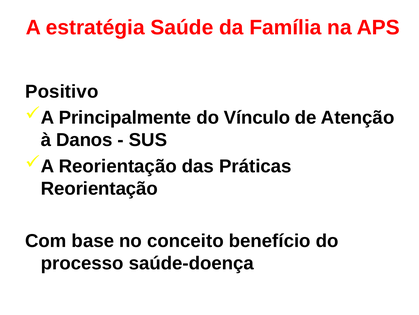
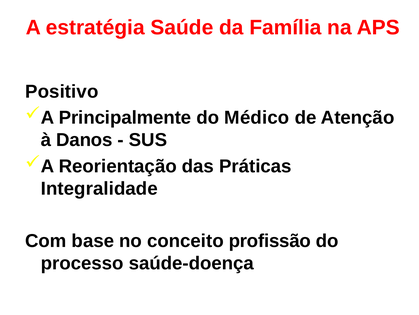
Vínculo: Vínculo -> Médico (257, 117)
Reorientação: Reorientação -> Integralidade (99, 188)
benefício: benefício -> profissão (270, 240)
